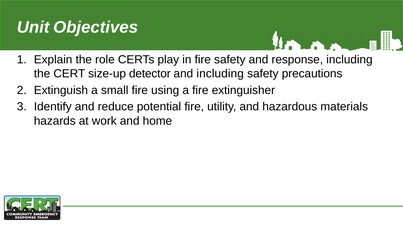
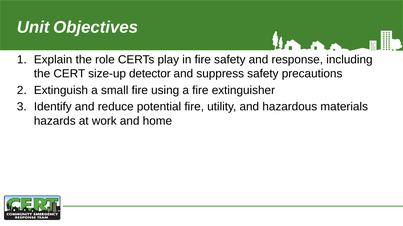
and including: including -> suppress (220, 74)
